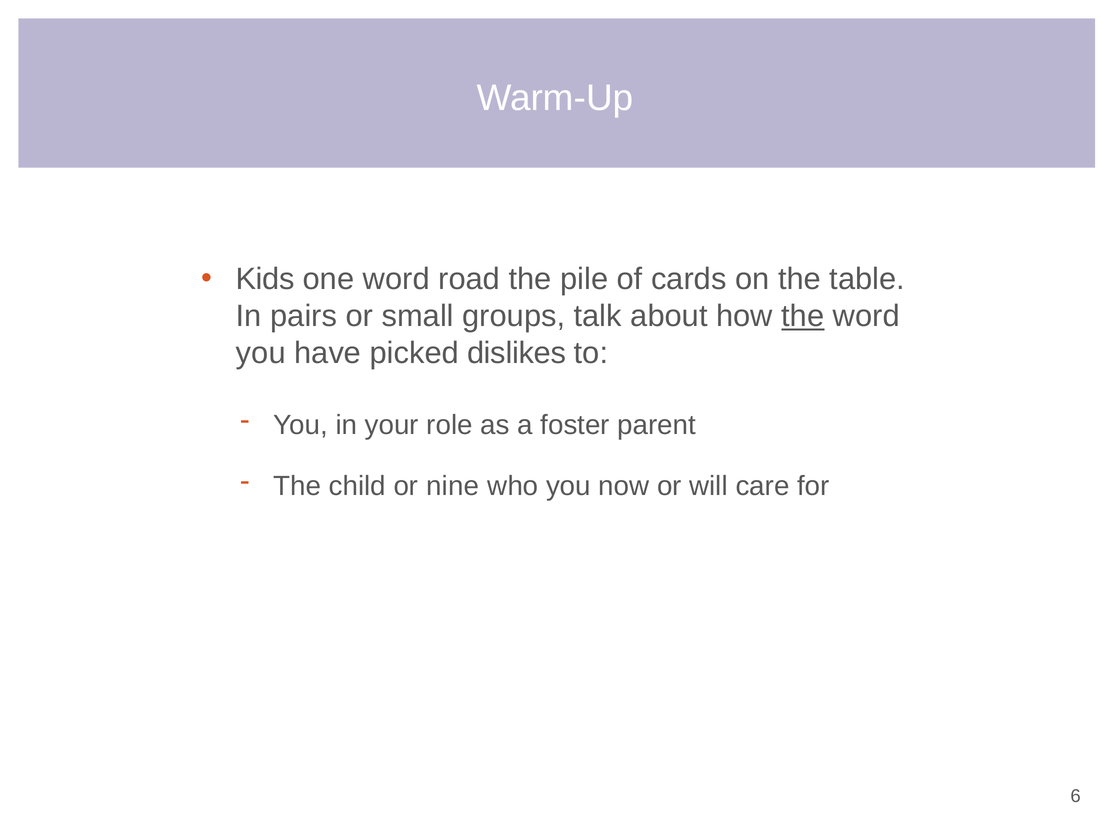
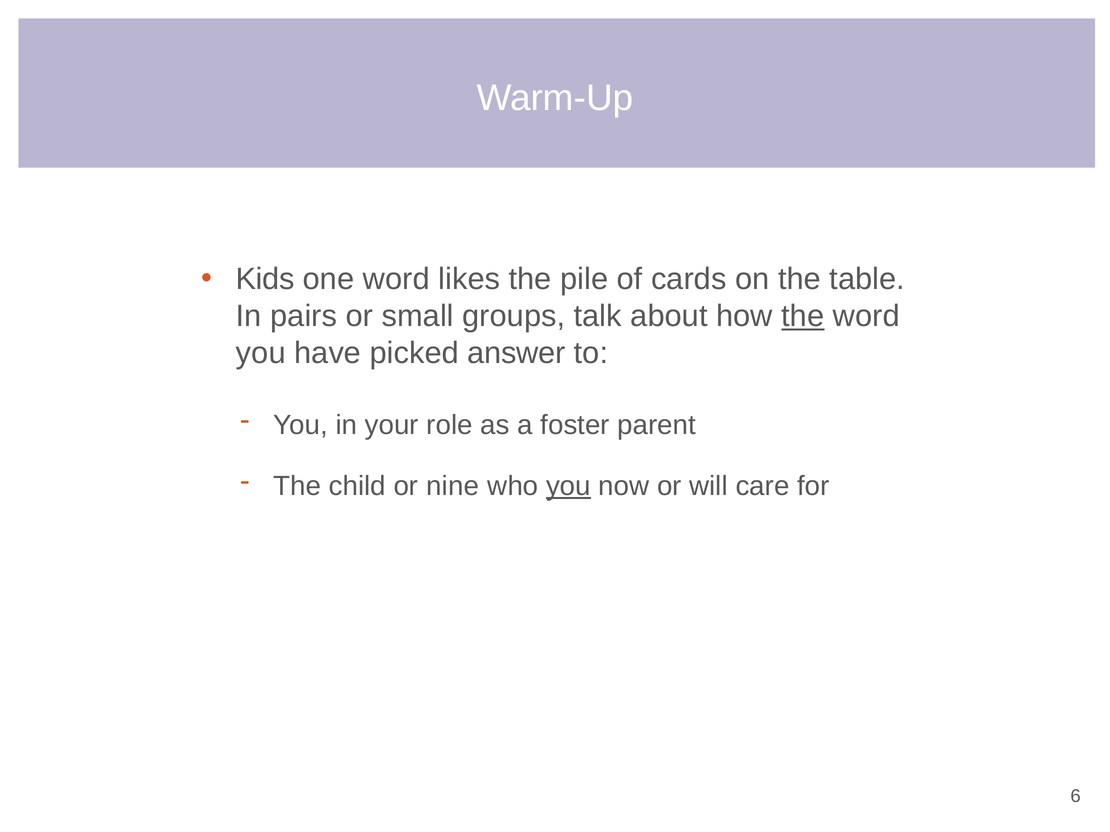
road: road -> likes (469, 279)
dislikes: dislikes -> answer (517, 353)
you underline: none -> present (568, 486)
